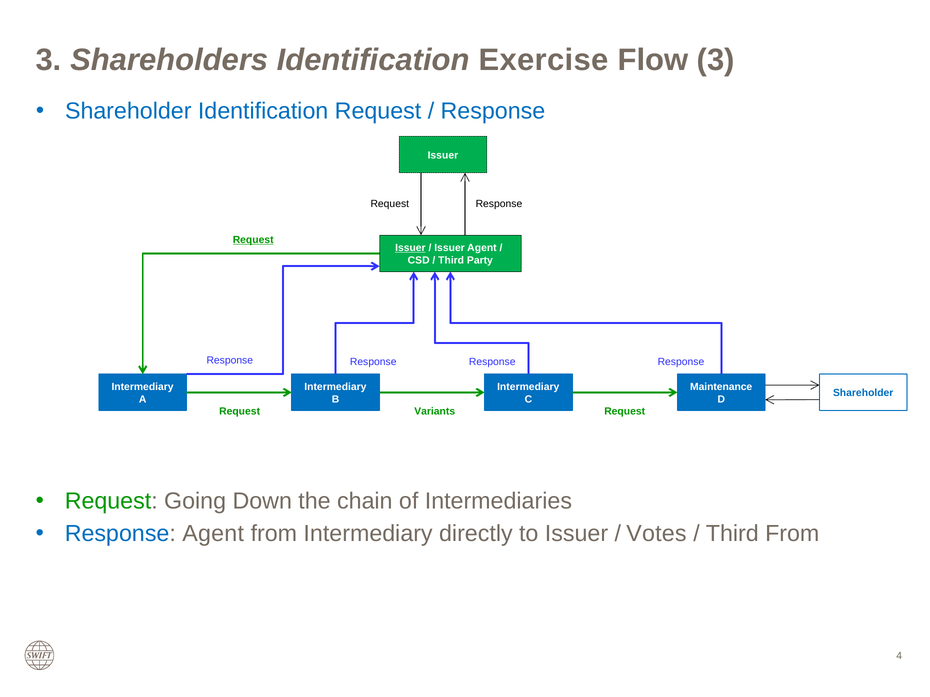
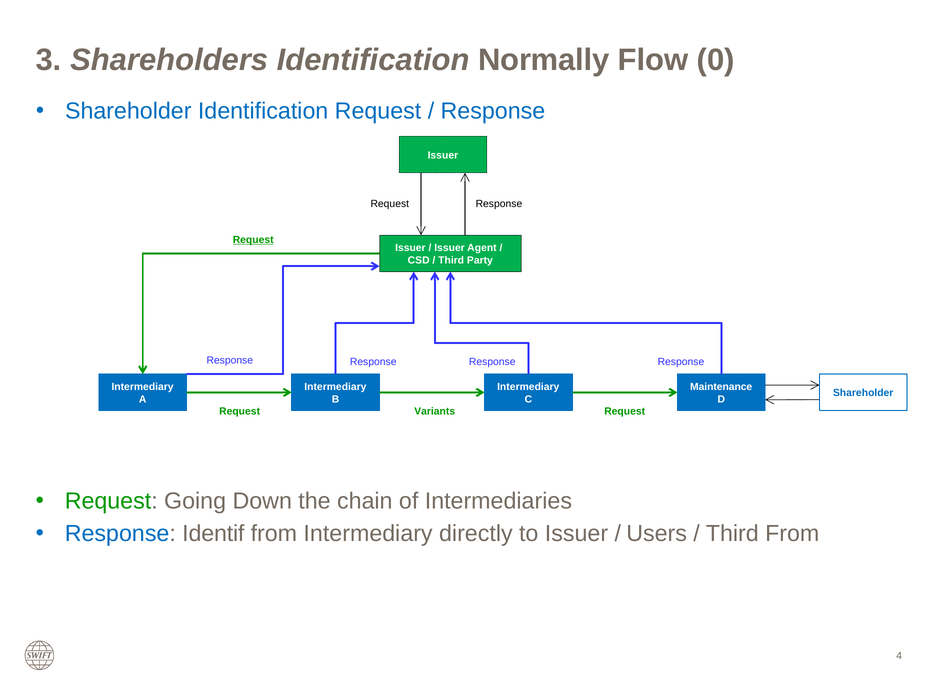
Exercise: Exercise -> Normally (544, 60)
Flow 3: 3 -> 0 (716, 60)
Issuer underline: present -> none (410, 248)
Response Agent: Agent -> Identif (213, 534)
Votes: Votes -> Users (657, 534)
